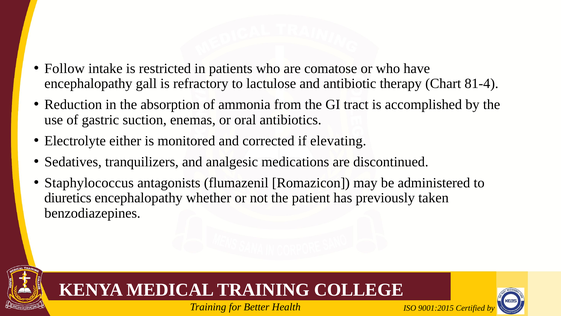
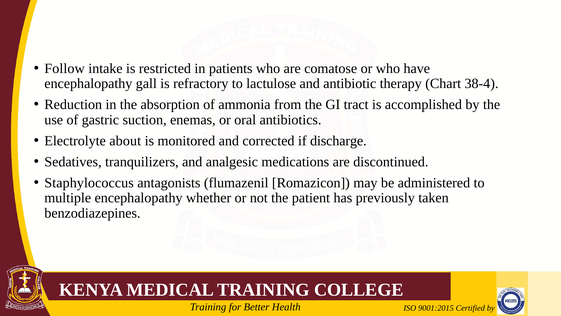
81-4: 81-4 -> 38-4 (481, 83)
either: either -> about (125, 141)
elevating: elevating -> discharge (338, 141)
diuretics: diuretics -> multiple (68, 198)
